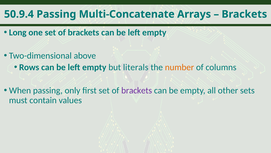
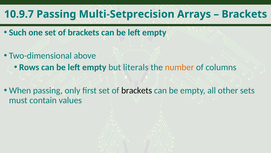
50.9.4: 50.9.4 -> 10.9.7 (19, 14)
Multi-Concatenate: Multi-Concatenate -> Multi-Setprecision (127, 14)
Long: Long -> Such (18, 32)
brackets colour: purple -> black (137, 90)
